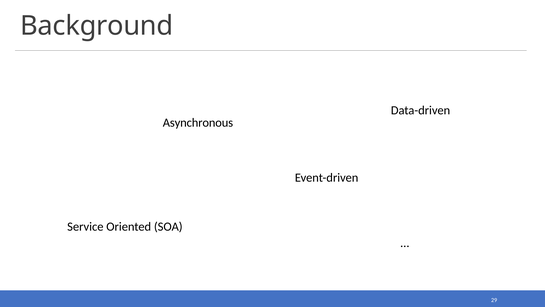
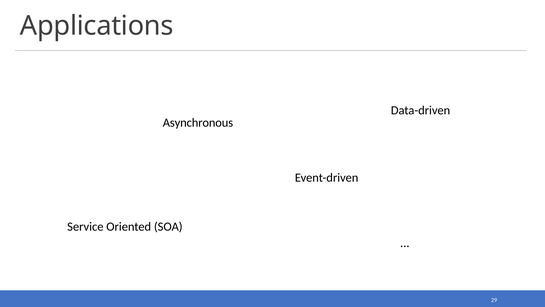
Background: Background -> Applications (97, 26)
